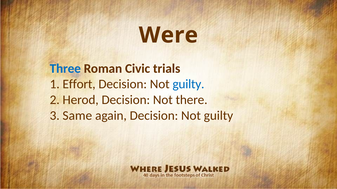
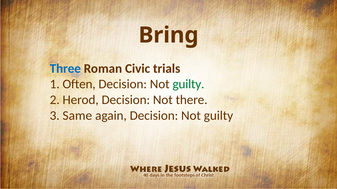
Were: Were -> Bring (169, 35)
Effort: Effort -> Often (79, 84)
guilty colour: blue -> green (188, 84)
